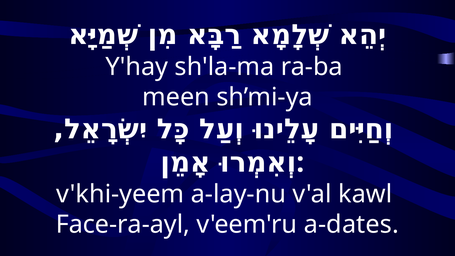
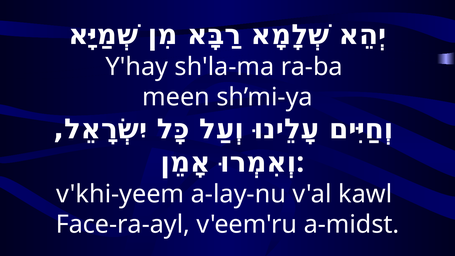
a-dates: a-dates -> a-midst (351, 224)
